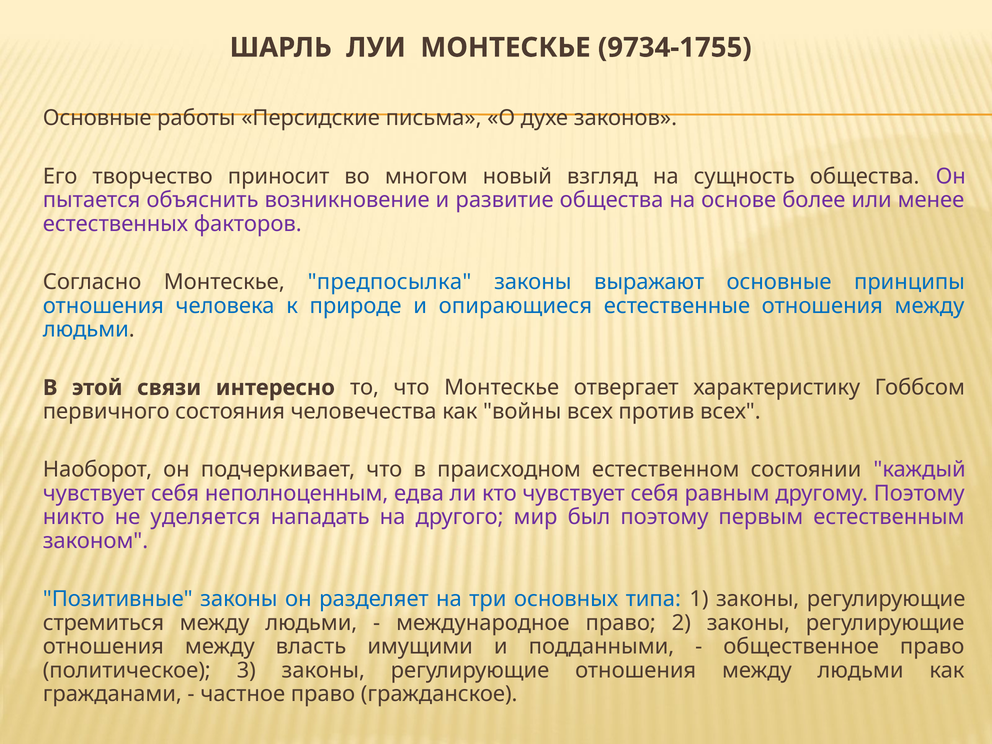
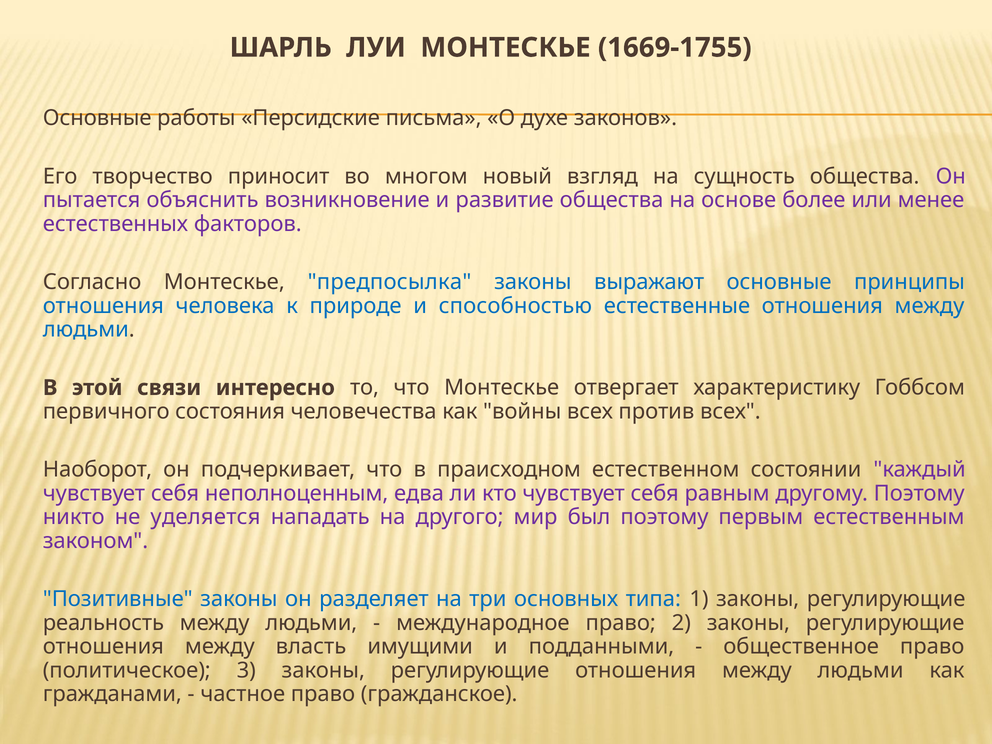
9734-1755: 9734-1755 -> 1669-1755 (675, 48)
опирающиеся: опирающиеся -> способностью (515, 306)
стремиться: стремиться -> реальность (103, 623)
